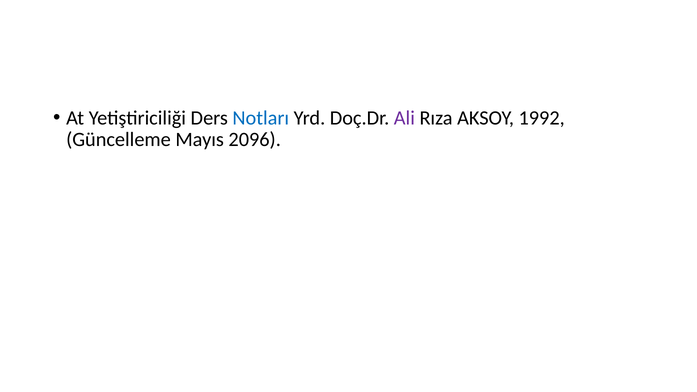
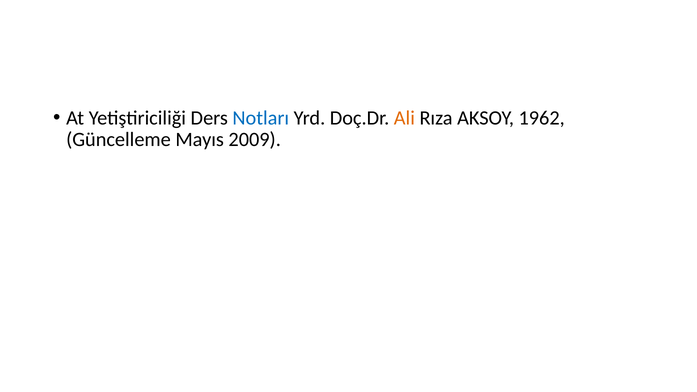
Ali colour: purple -> orange (404, 118)
1992: 1992 -> 1962 (542, 118)
2096: 2096 -> 2009 (255, 140)
